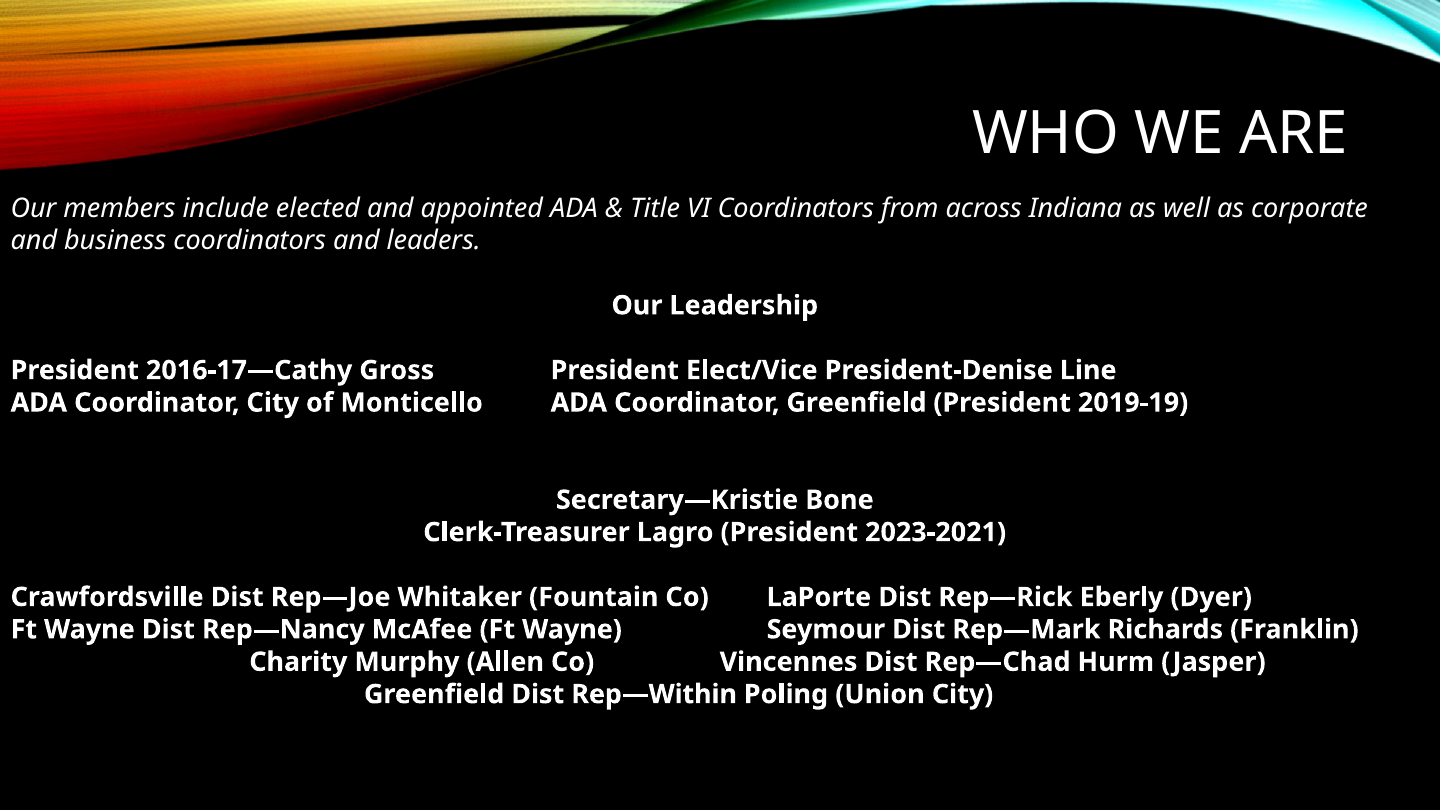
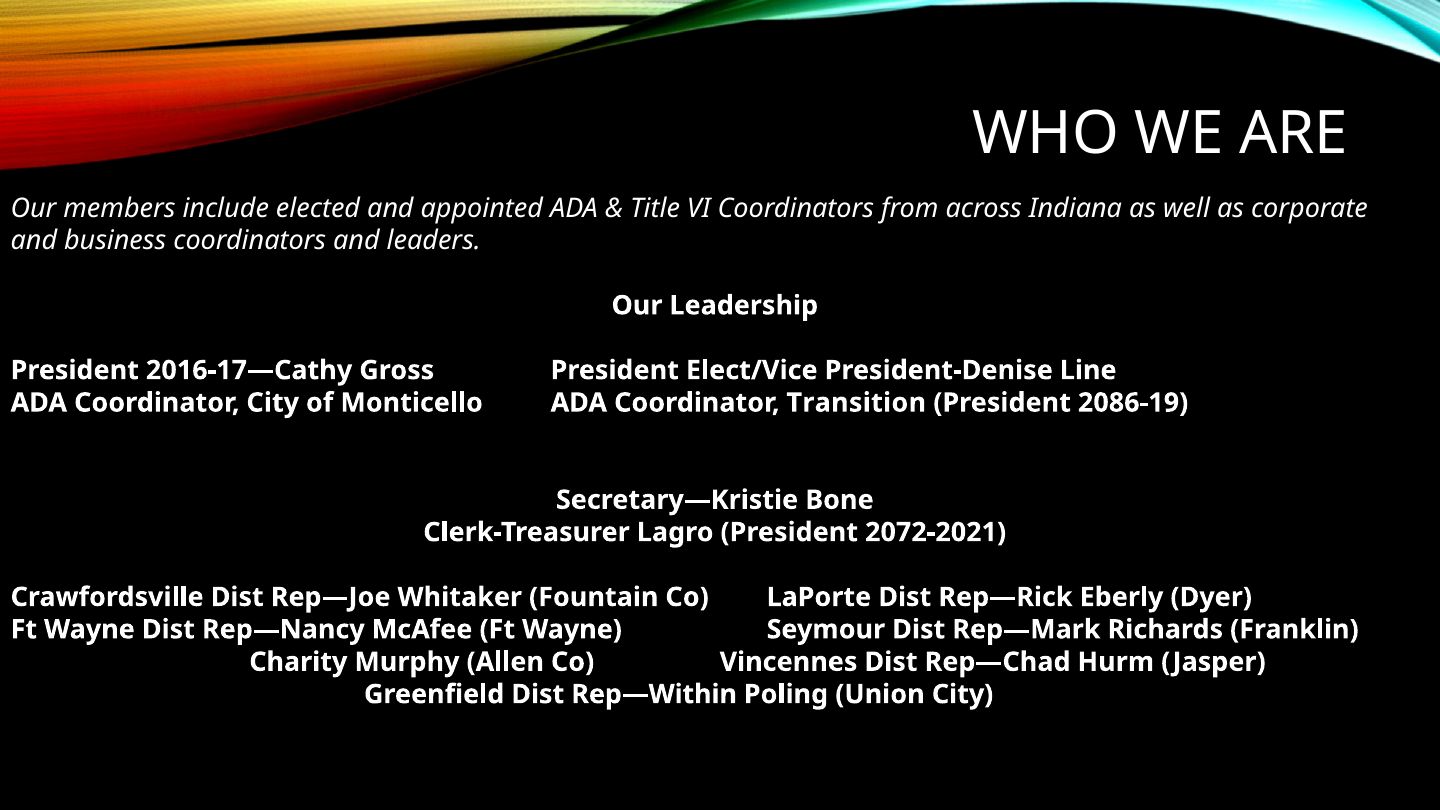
Coordinator Greenfield: Greenfield -> Transition (856, 403)
2019-19: 2019-19 -> 2086-19 (1133, 403)
2023-2021: 2023-2021 -> 2072-2021 (936, 532)
